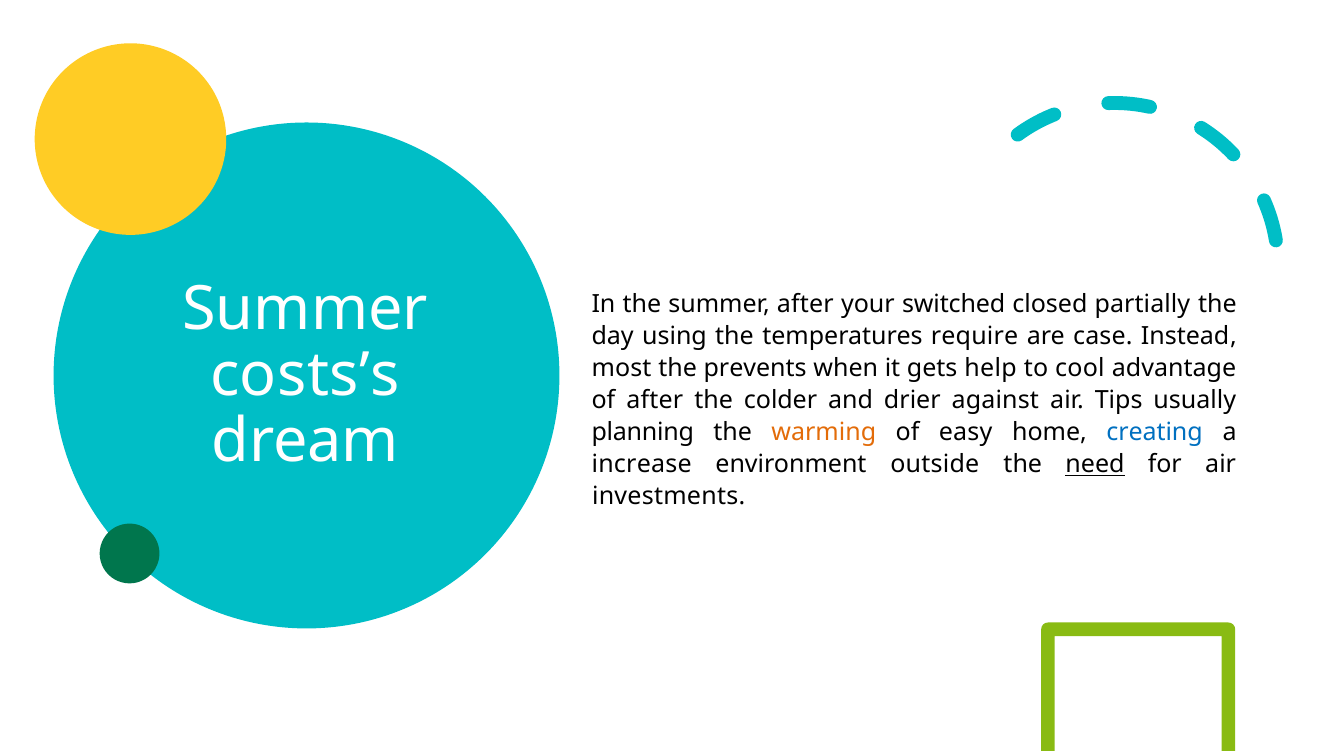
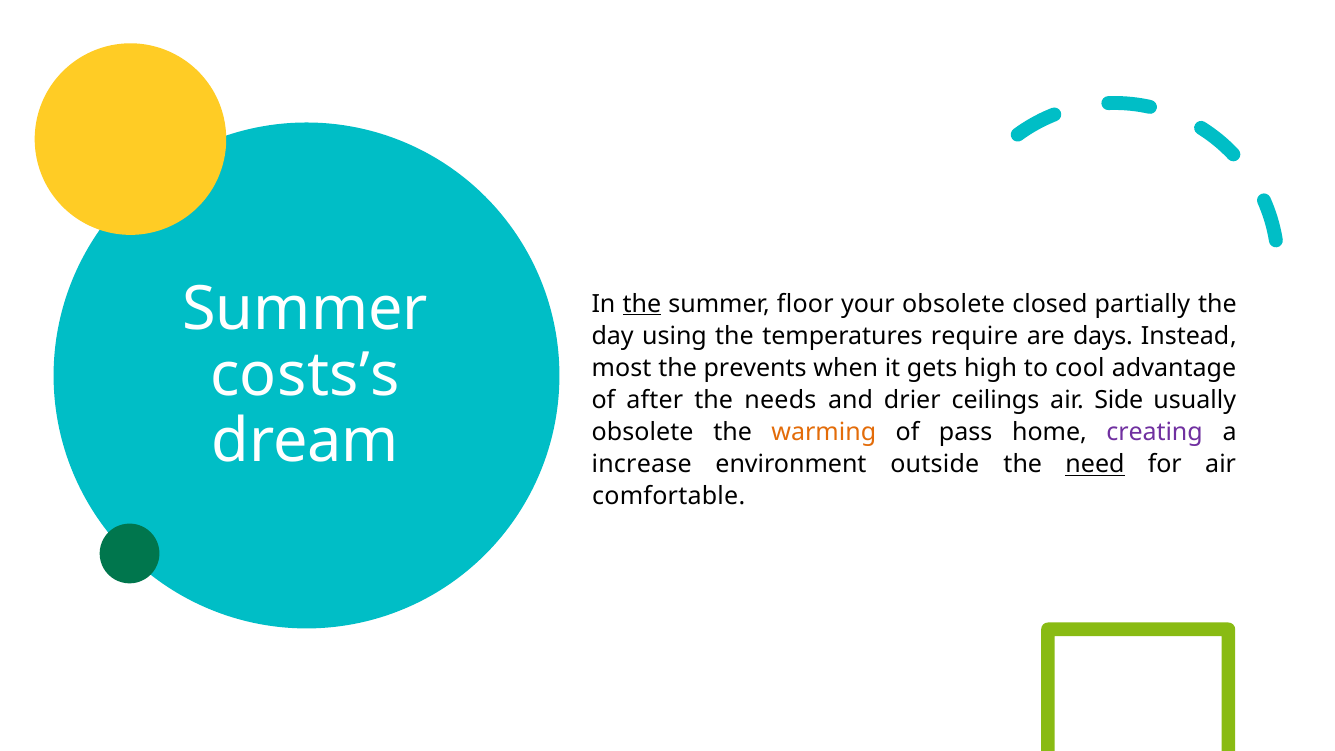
the underline: none -> present (642, 304)
summer after: after -> floor (805, 304)
your switched: switched -> obsolete (954, 304)
case: case -> days (1103, 336)
help: help -> high (991, 368)
colder: colder -> needs (780, 400)
against: against -> ceilings (995, 400)
Tips: Tips -> Side (1119, 400)
planning: planning -> obsolete (643, 432)
easy: easy -> pass (966, 432)
creating colour: blue -> purple (1155, 432)
investments: investments -> comfortable (669, 497)
